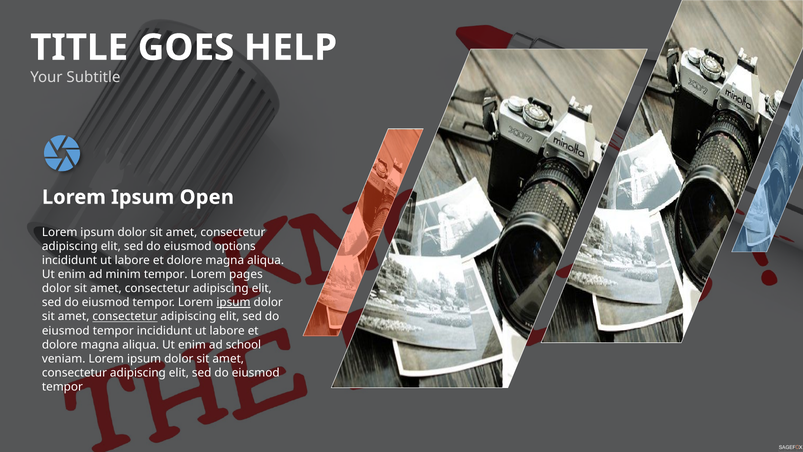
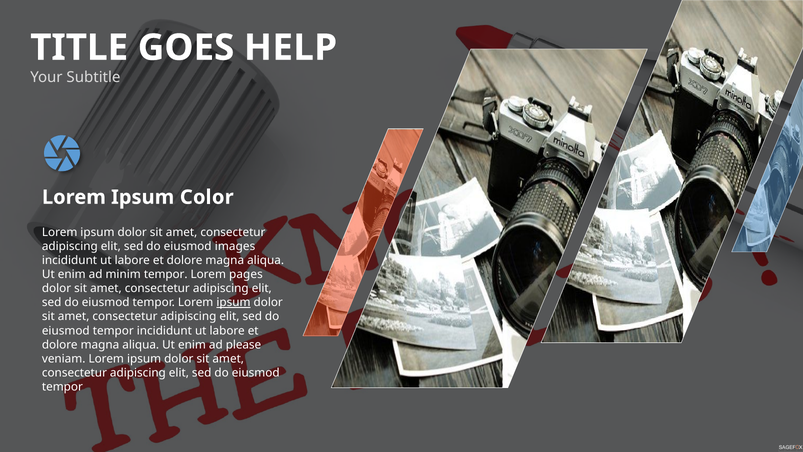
Open: Open -> Color (207, 197)
options: options -> images (235, 246)
consectetur underline: present -> none (125, 316)
school: school -> please (243, 344)
